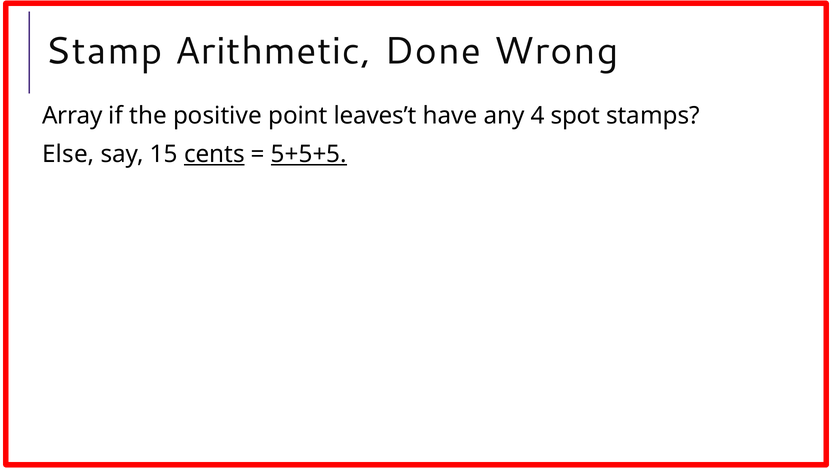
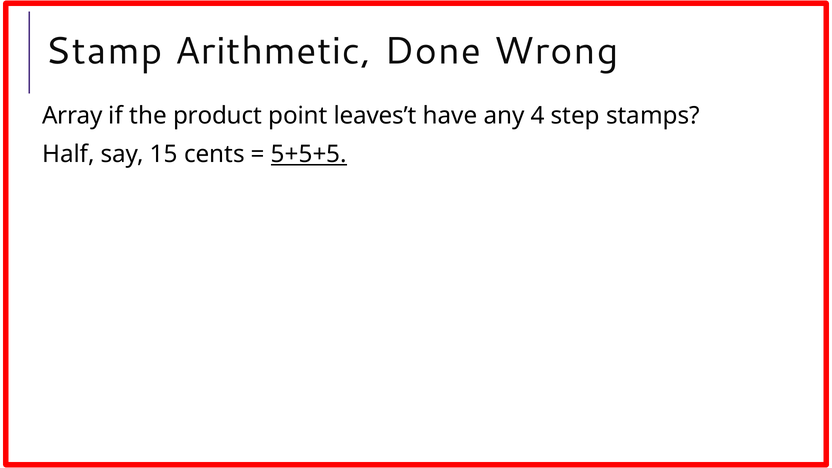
positive: positive -> product (217, 116)
spot: spot -> step (575, 116)
Else: Else -> Half (68, 154)
cents underline: present -> none (214, 154)
